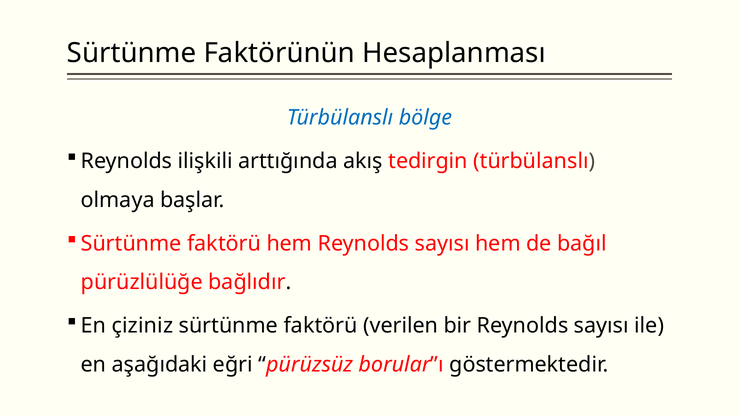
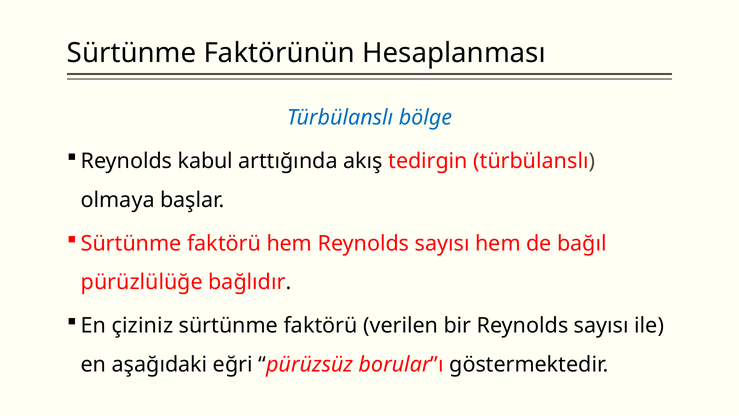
ilişkili: ilişkili -> kabul (205, 161)
